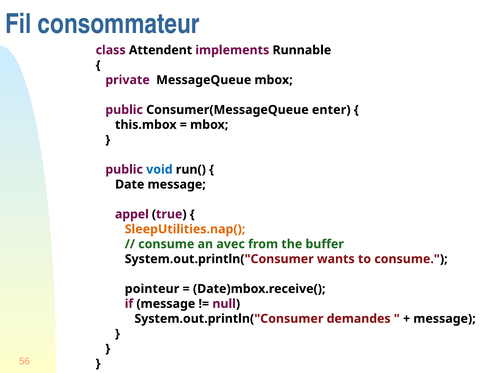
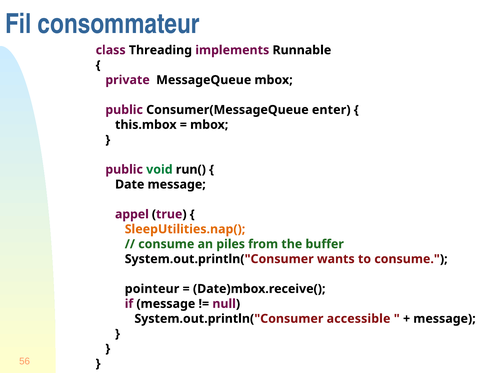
Attendent: Attendent -> Threading (160, 50)
void colour: blue -> green (159, 169)
avec: avec -> piles (231, 244)
demandes: demandes -> accessible (359, 318)
